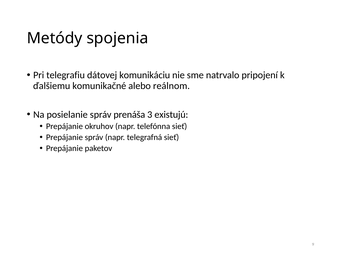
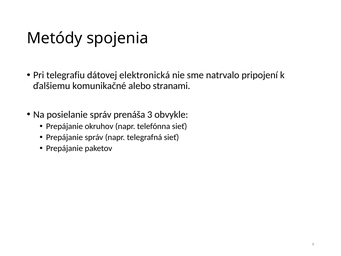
komunikáciu: komunikáciu -> elektronická (145, 75)
reálnom: reálnom -> stranami (172, 86)
existujú: existujú -> obvykle (171, 114)
